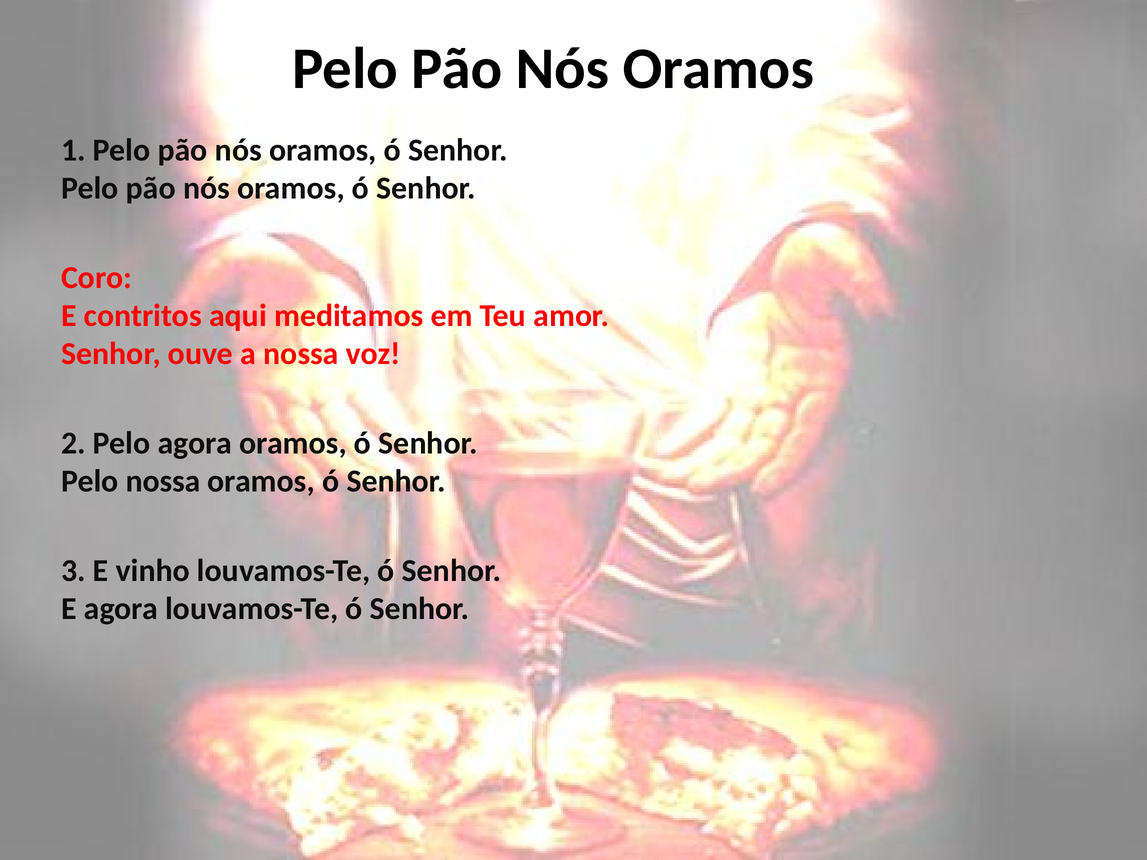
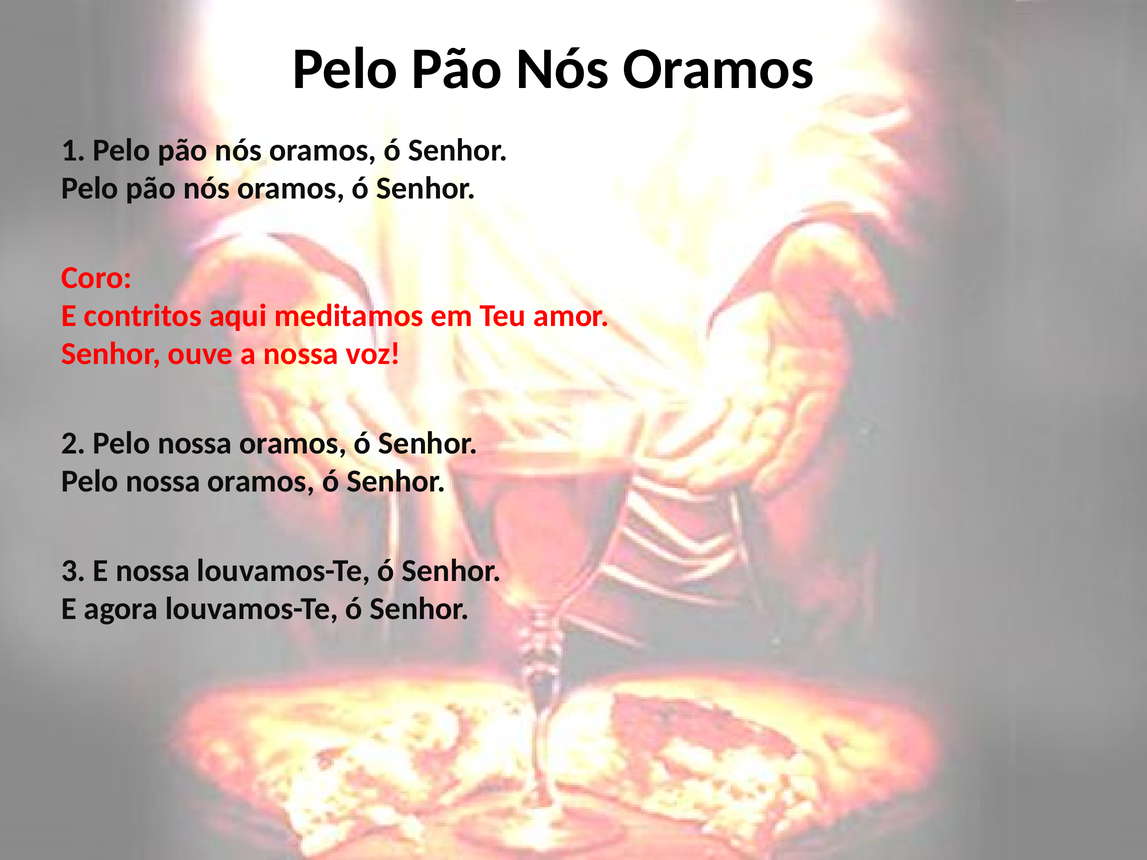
2 Pelo agora: agora -> nossa (195, 443)
E vinho: vinho -> nossa (153, 571)
